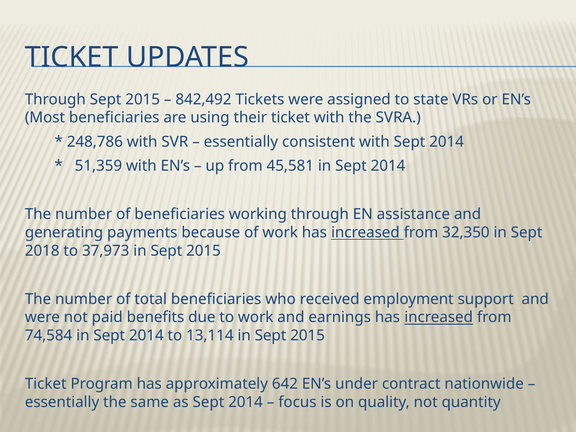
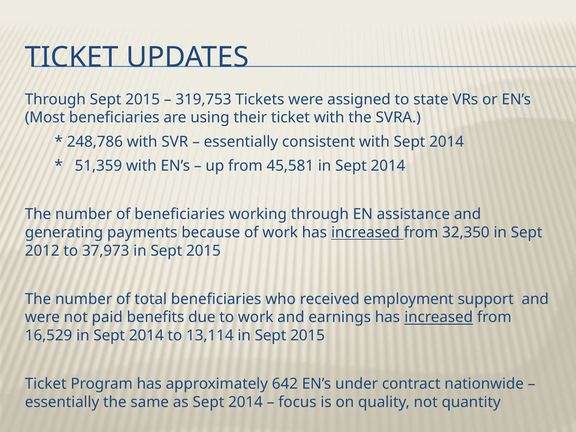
842,492: 842,492 -> 319,753 (203, 99)
2018: 2018 -> 2012 (42, 251)
74,584: 74,584 -> 16,529 (49, 335)
